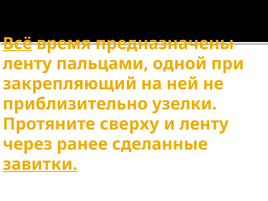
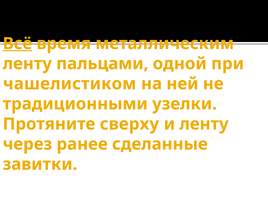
предназначены: предназначены -> металлическим (165, 44)
закрепляющий: закрепляющий -> чашелистиком (70, 84)
приблизительно: приблизительно -> традиционными (75, 104)
завитки underline: present -> none (40, 164)
